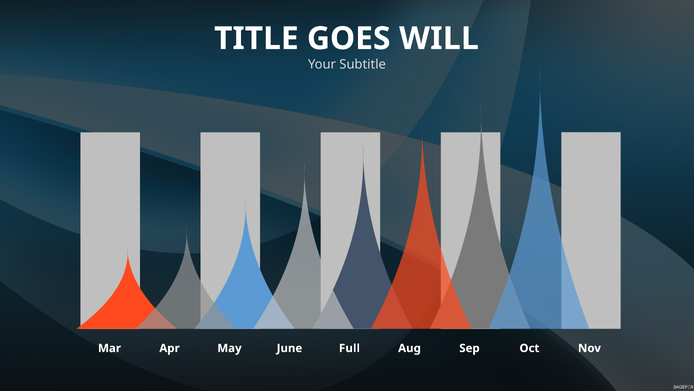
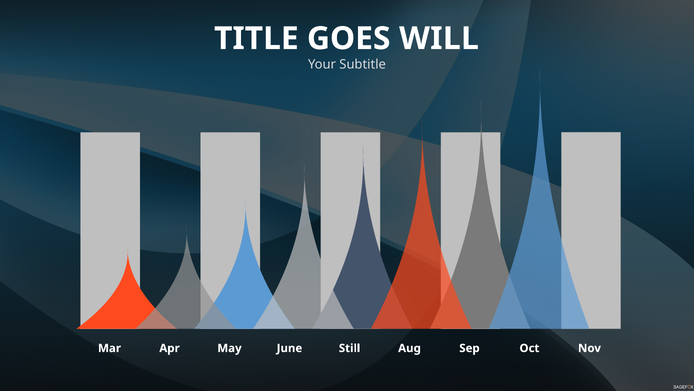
Full: Full -> Still (350, 348)
